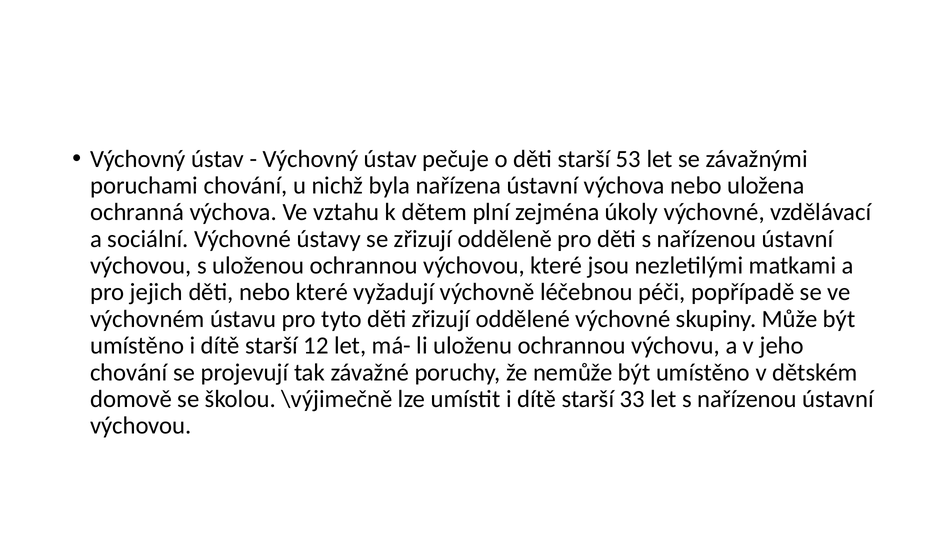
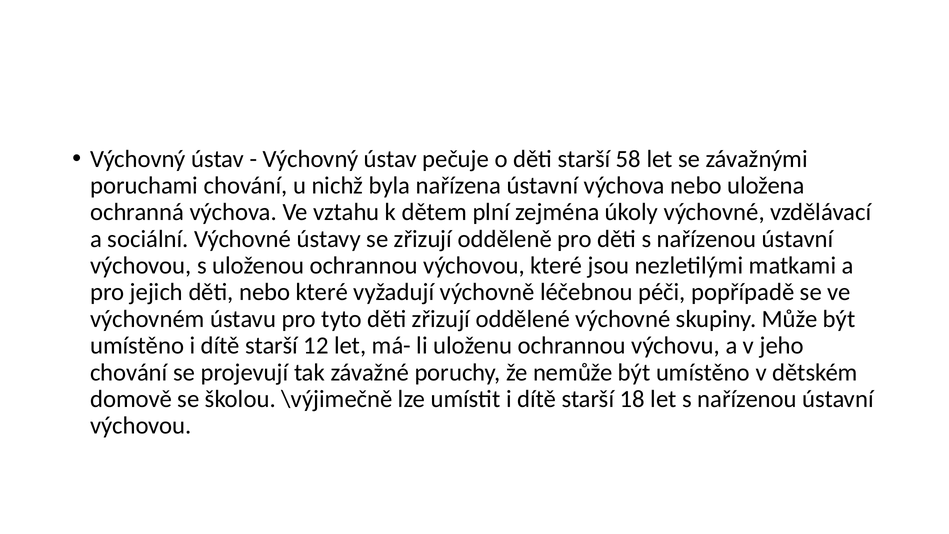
53: 53 -> 58 (628, 159)
33: 33 -> 18 (632, 399)
